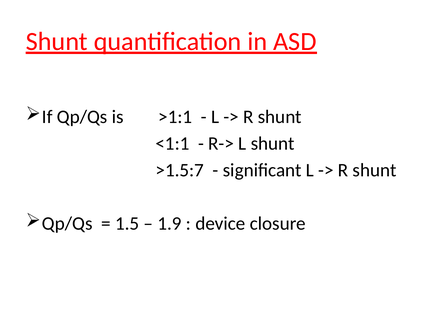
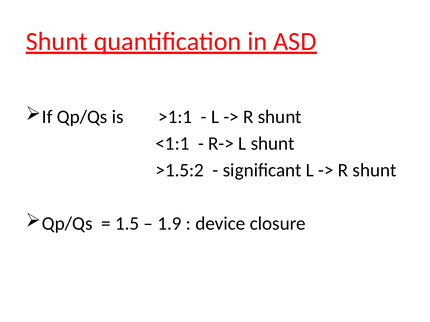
>1.5:7: >1.5:7 -> >1.5:2 (180, 171)
